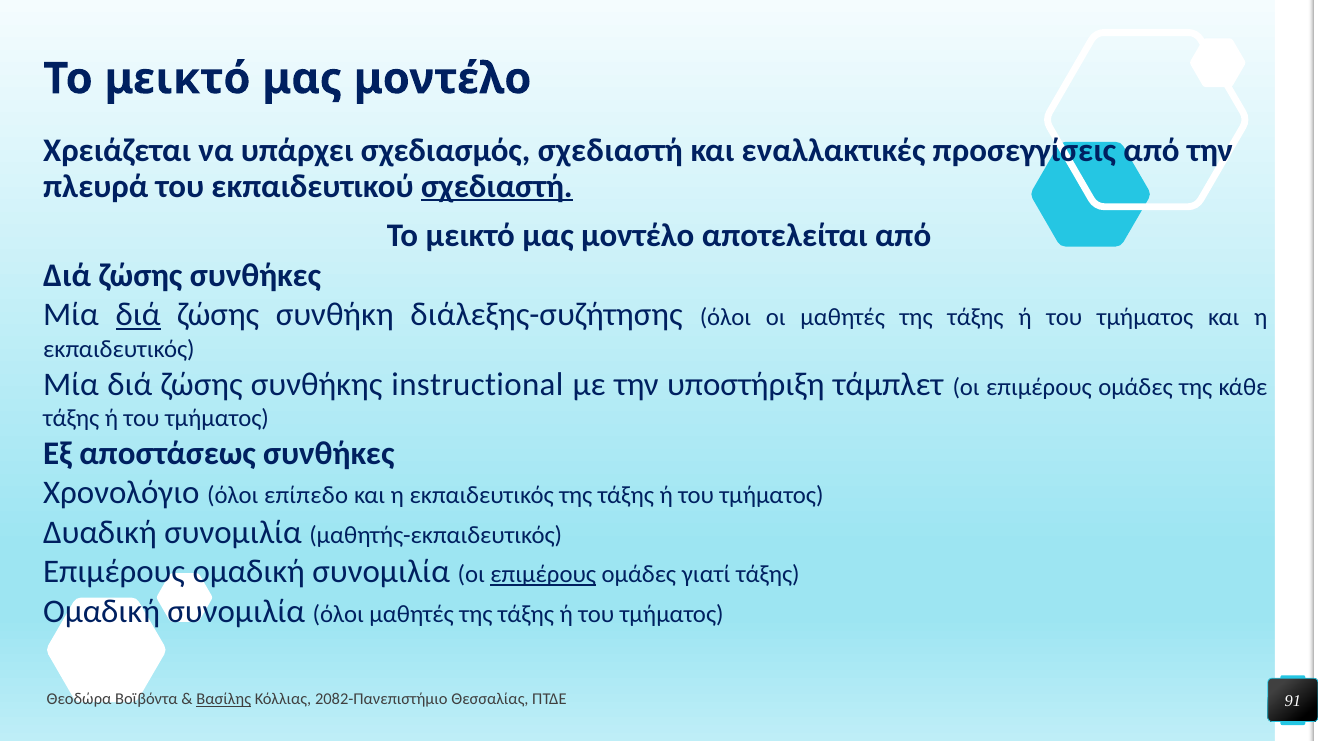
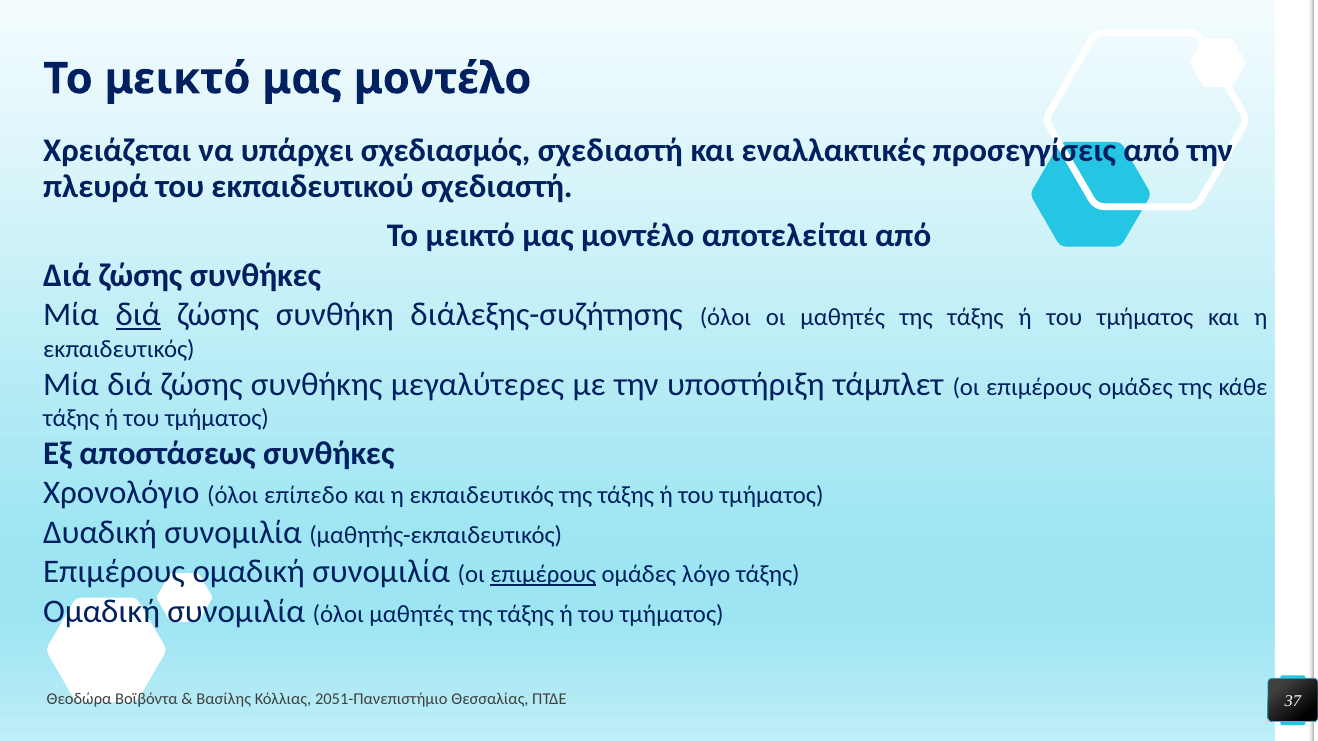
σχεδιαστή underline: present -> none (497, 186)
instructional: instructional -> μεγαλύτερες (477, 384)
γιατί: γιατί -> λόγο (706, 575)
Βασίλης underline: present -> none (224, 700)
2082-Πανεπιστήμιο: 2082-Πανεπιστήμιο -> 2051-Πανεπιστήμιο (381, 700)
91: 91 -> 37 (1293, 701)
